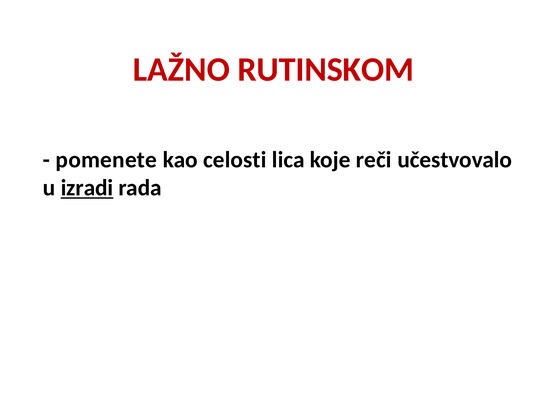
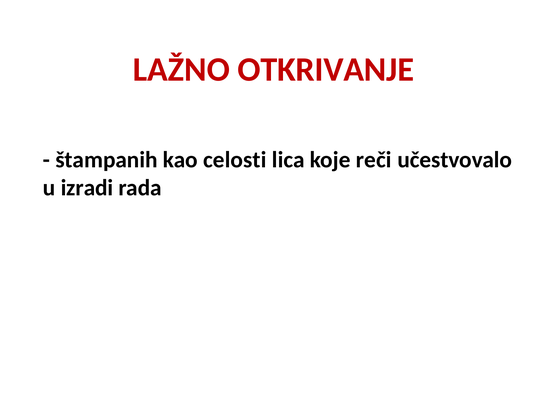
RUTINSKOM: RUTINSKOM -> OTKRIVANJE (326, 69)
pomenete: pomenete -> štampanih (106, 160)
izradi underline: present -> none (87, 188)
